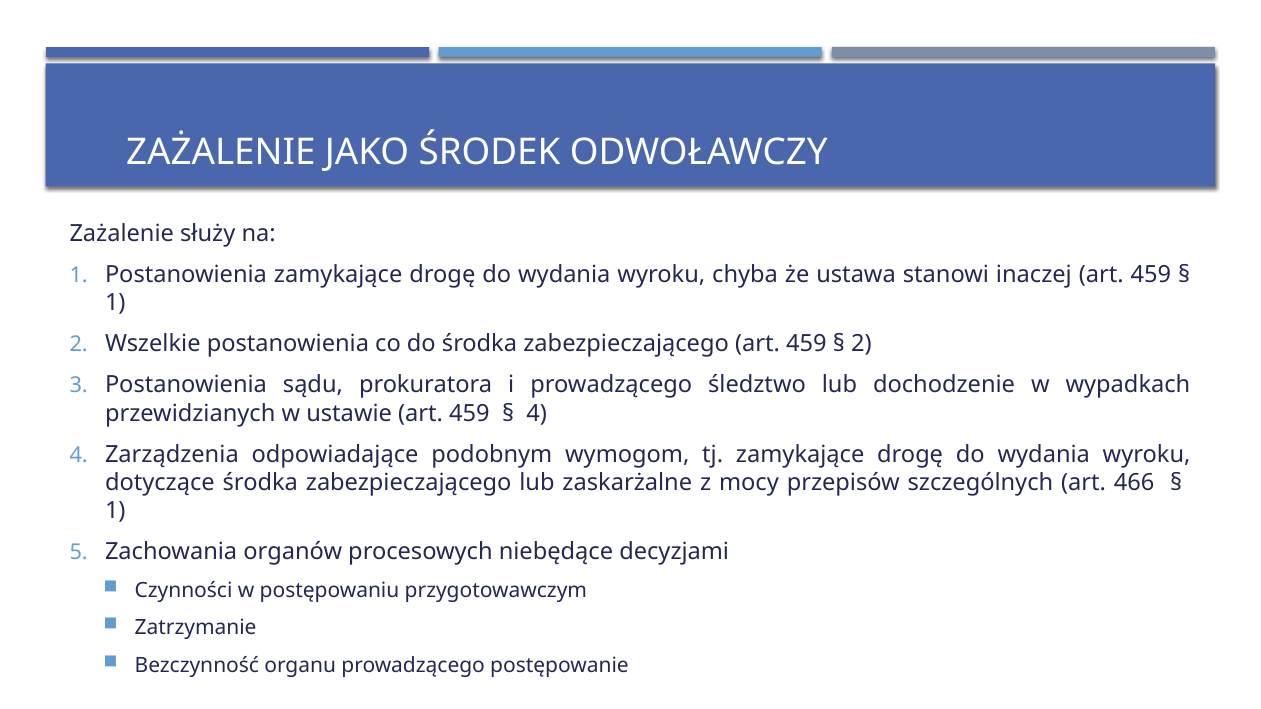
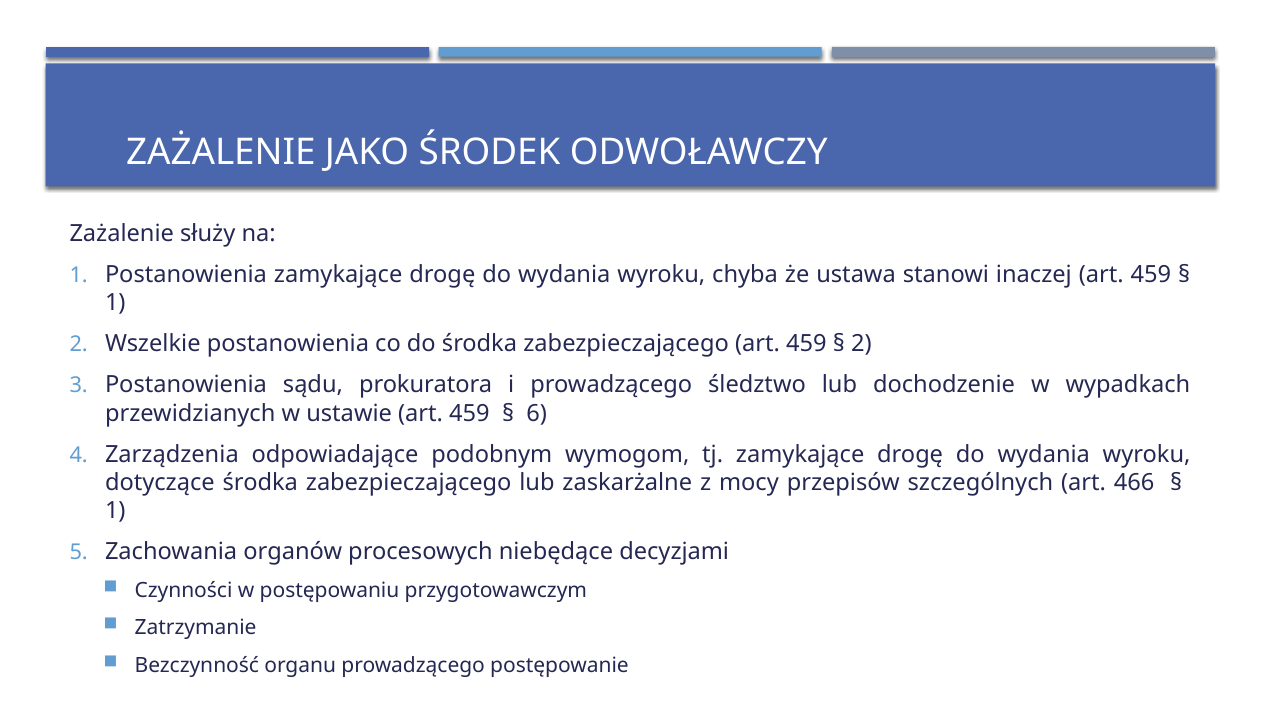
4: 4 -> 6 (537, 413)
